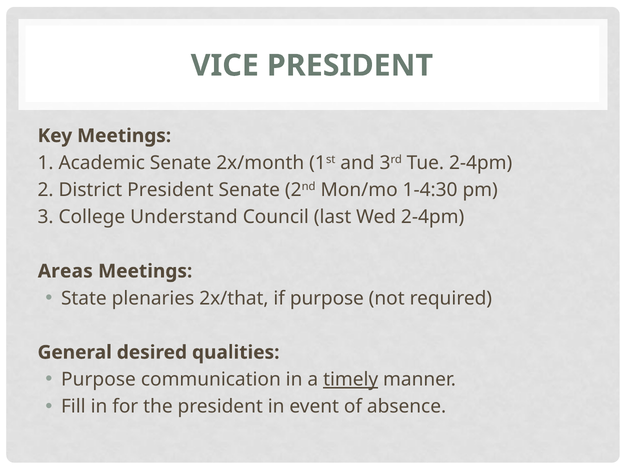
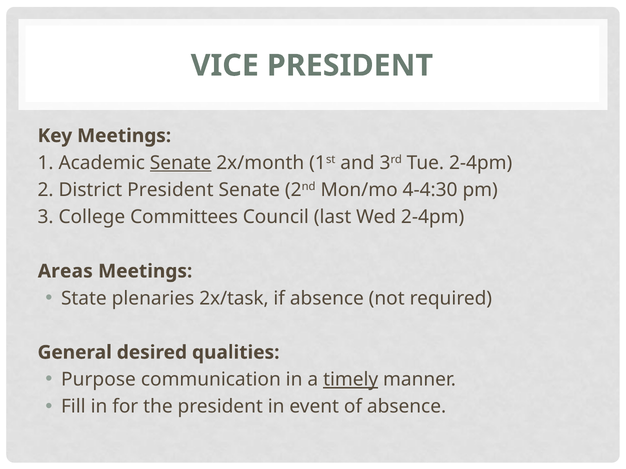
Senate underline: none -> present (181, 163)
1-4:30: 1-4:30 -> 4-4:30 (430, 190)
Understand: Understand -> Committees (184, 217)
2x/that: 2x/that -> 2x/task (234, 299)
if purpose: purpose -> absence (327, 299)
